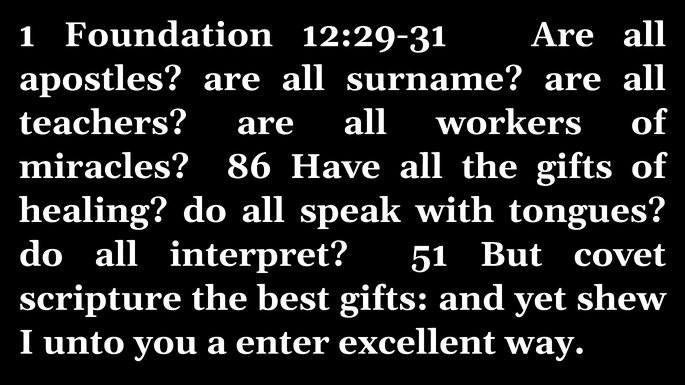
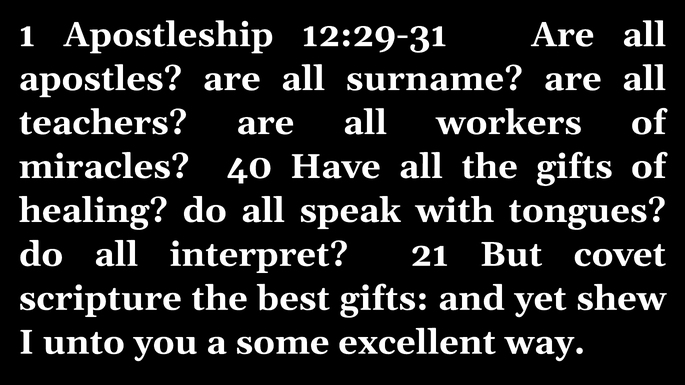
Foundation: Foundation -> Apostleship (168, 35)
86: 86 -> 40 (249, 167)
51: 51 -> 21 (430, 255)
enter: enter -> some (283, 343)
